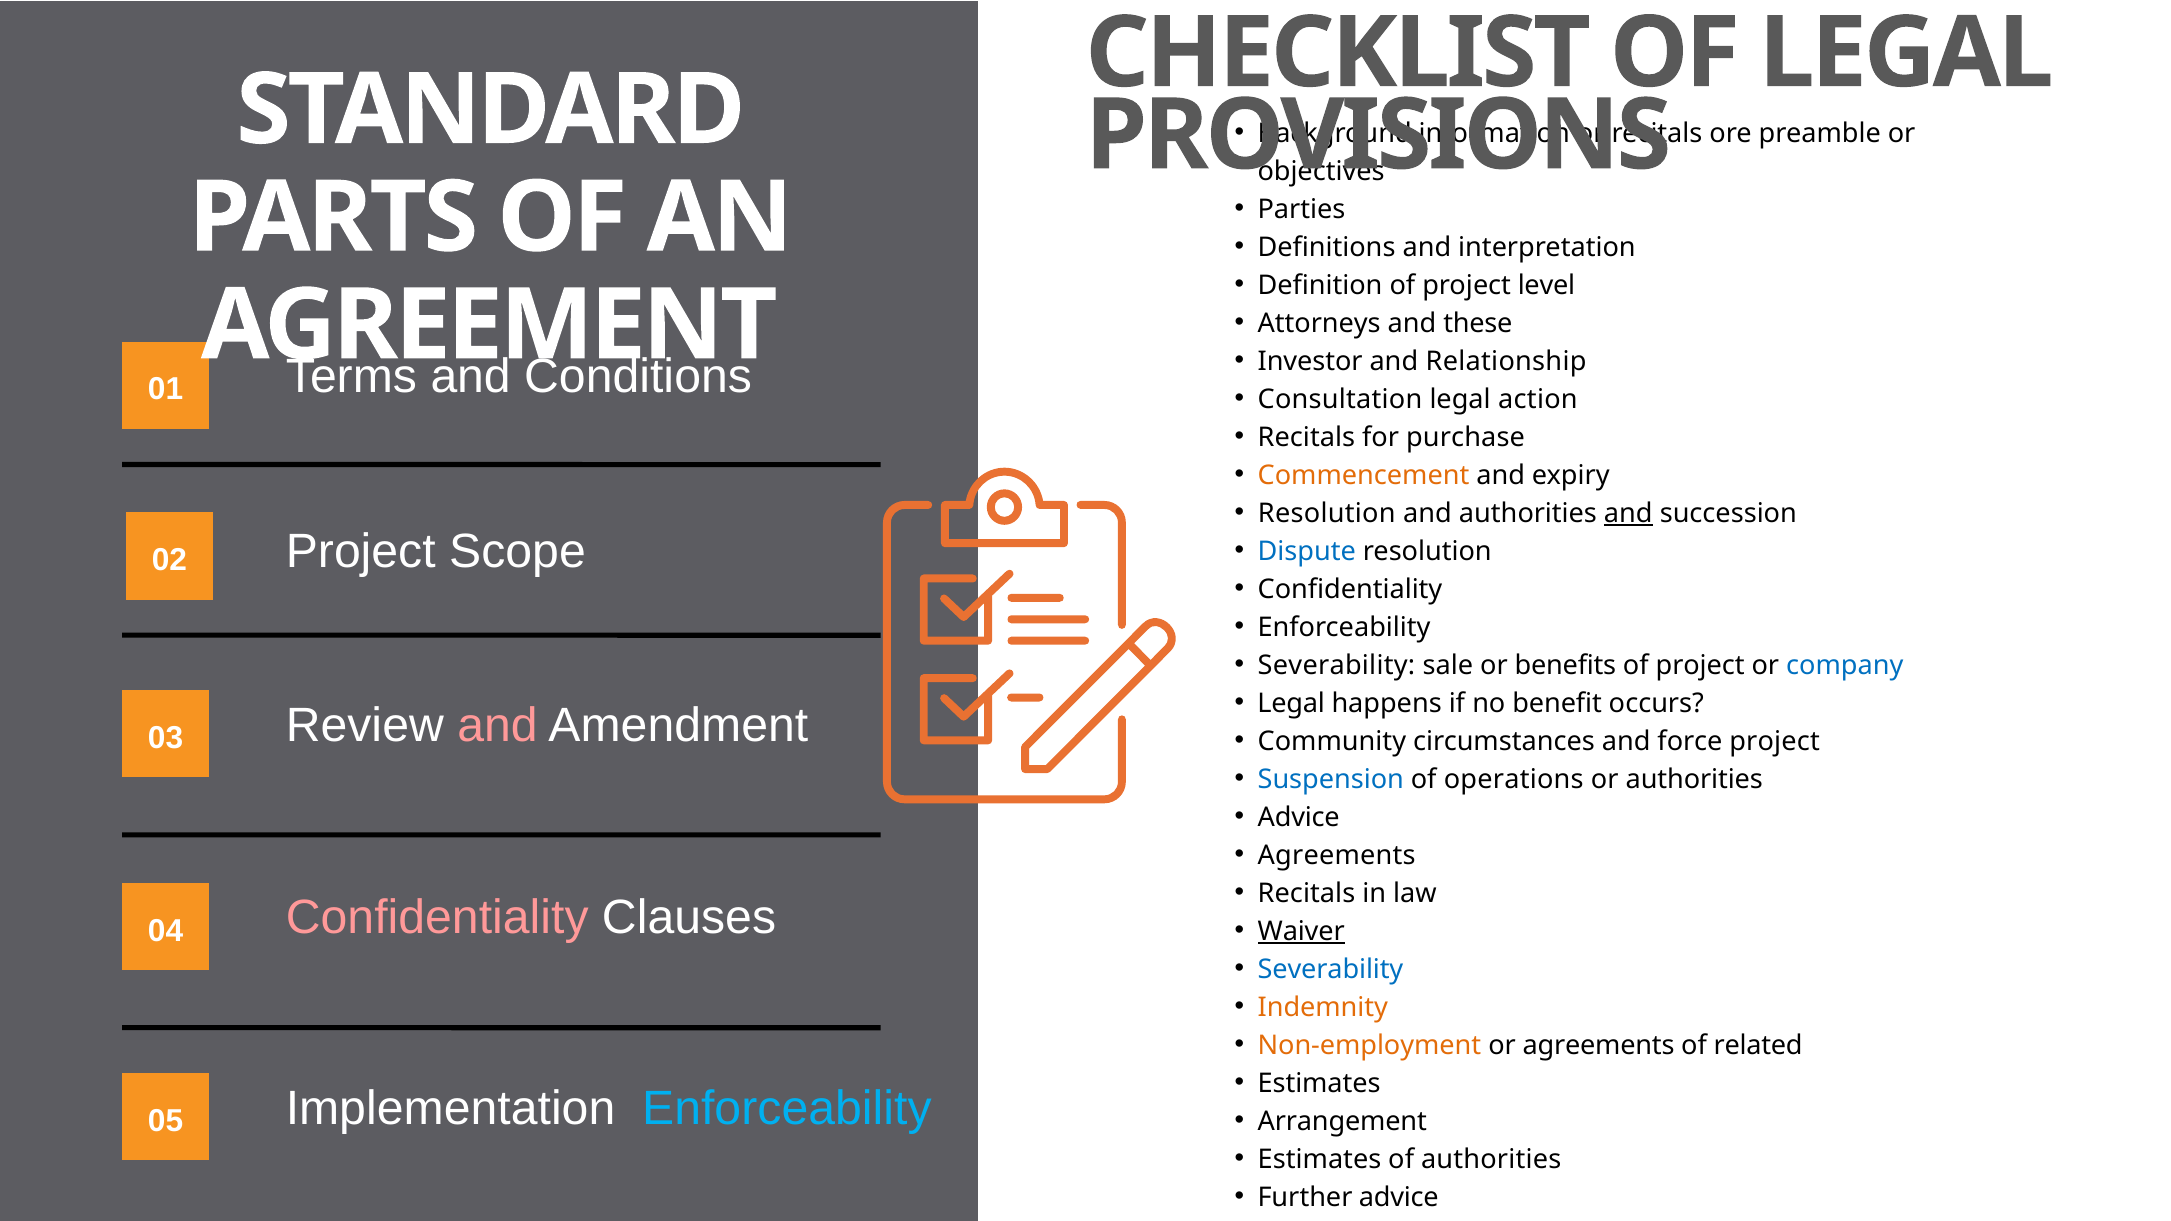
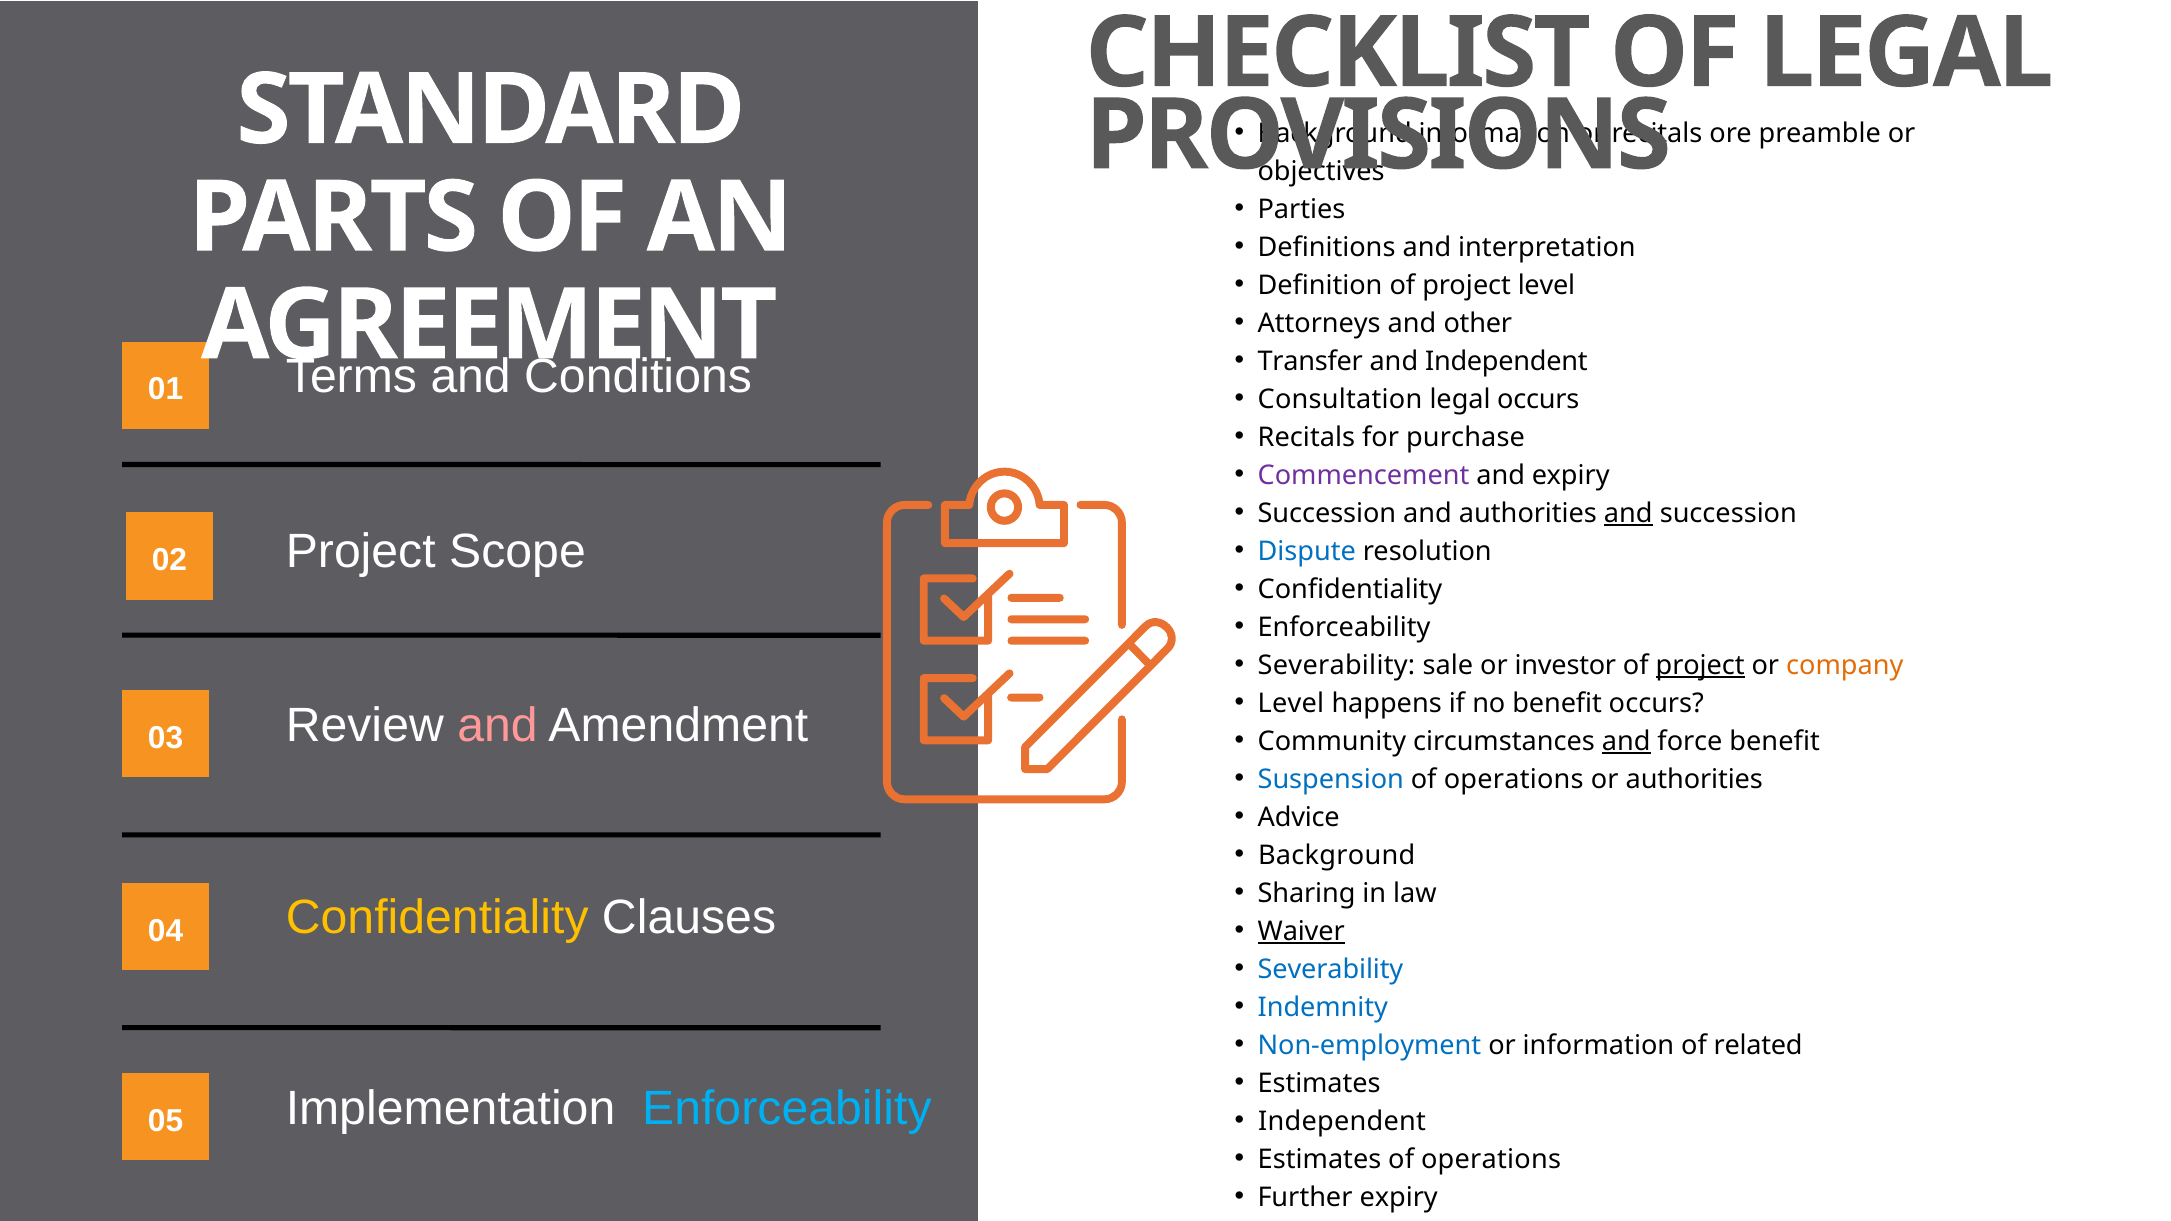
these: these -> other (1478, 323)
Investor: Investor -> Transfer (1310, 361)
and Relationship: Relationship -> Independent (1506, 361)
legal action: action -> occurs (1538, 399)
Commencement colour: orange -> purple (1363, 475)
Resolution: Resolution -> Succession (1327, 513)
benefits: benefits -> investor (1565, 665)
project underline: none -> present (1700, 665)
company colour: blue -> orange (1845, 665)
Legal: Legal -> Level (1291, 703)
and underline: none -> present (1626, 741)
force project: project -> benefit (1775, 741)
Agreements: Agreements -> Background (1337, 855)
Recitals: Recitals -> Sharing (1307, 894)
Confidentiality colour: pink -> yellow (437, 918)
Indemnity colour: orange -> blue (1323, 1008)
Non-employment colour: orange -> blue (1369, 1046)
or agreements: agreements -> information (1598, 1046)
Arrangement: Arrangement -> Independent (1342, 1122)
authorities: authorities -> operations (1491, 1160)
Further advice: advice -> expiry (1399, 1198)
